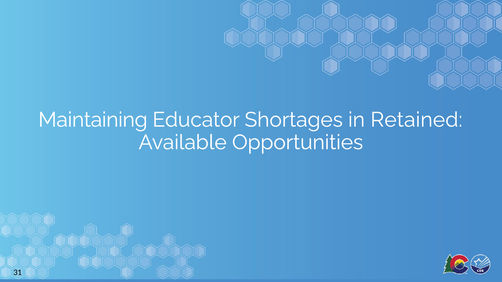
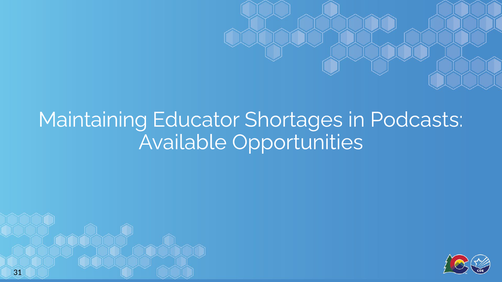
Retained: Retained -> Podcasts (417, 120)
